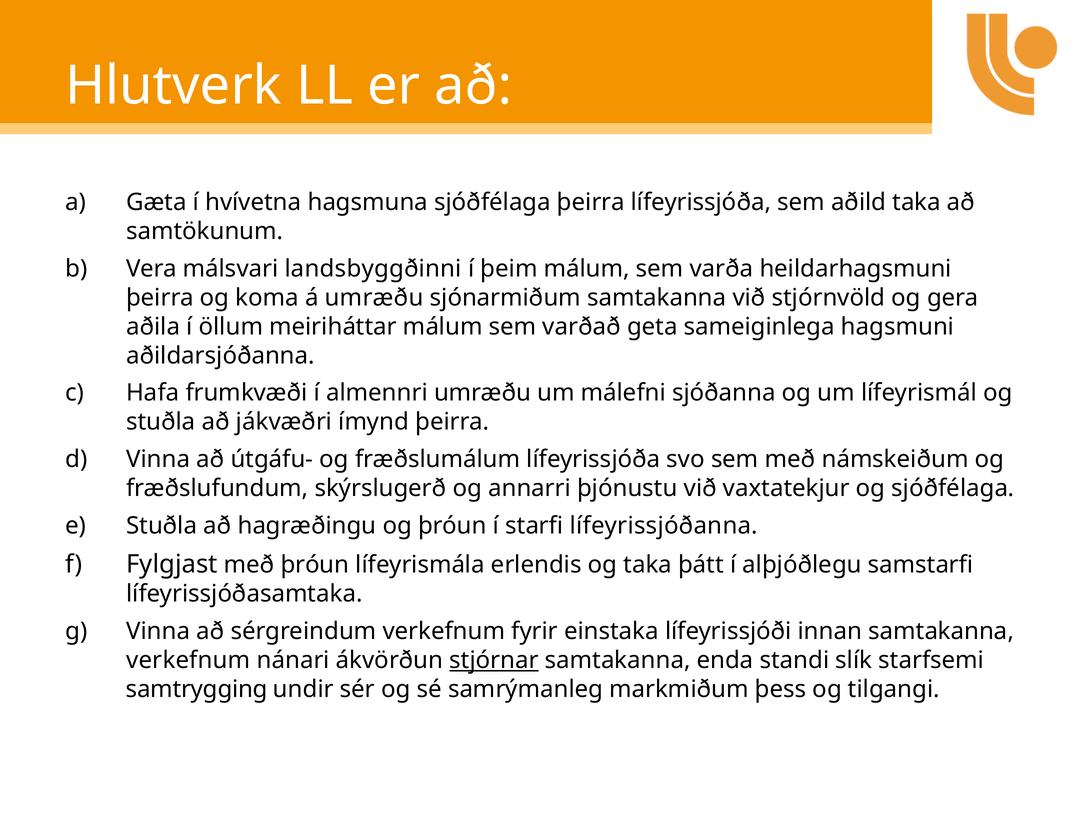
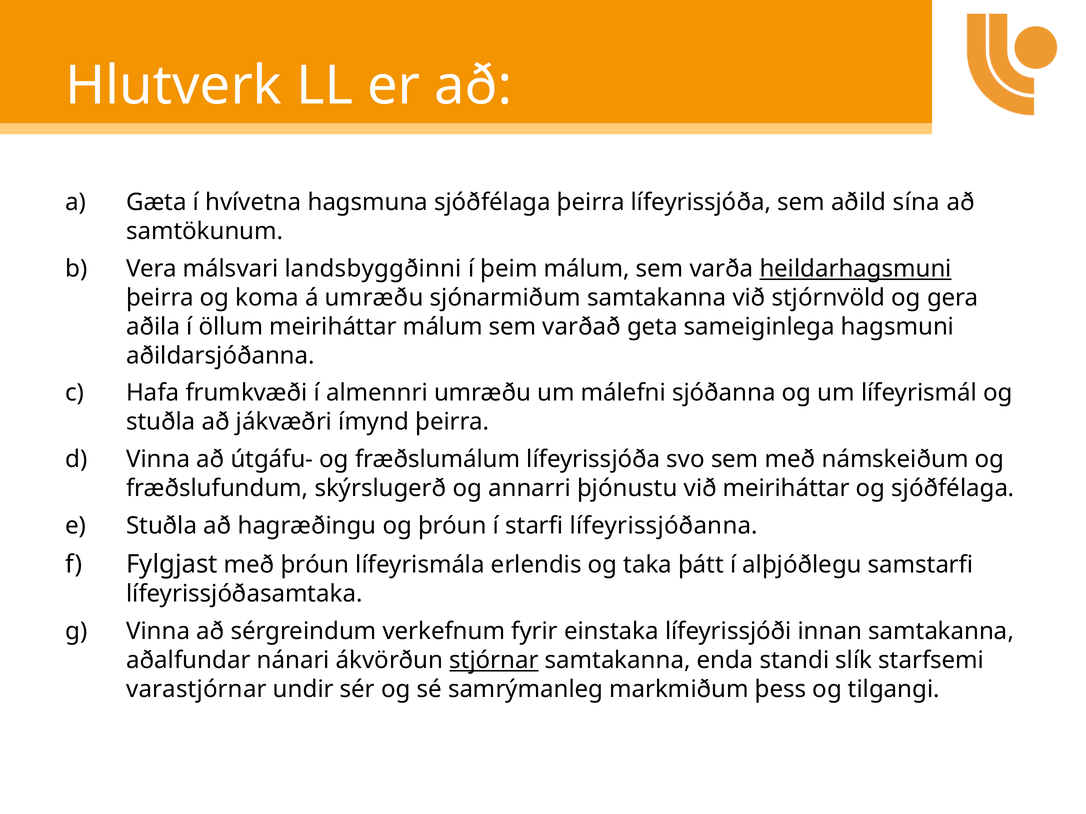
aðild taka: taka -> sína (916, 203)
heildarhagsmuni underline: none -> present (856, 269)
við vaxtatekjur: vaxtatekjur -> meiriháttar (786, 488)
verkefnum: verkefnum -> aðalfundar (188, 661)
samtrygging: samtrygging -> varastjórnar (196, 690)
